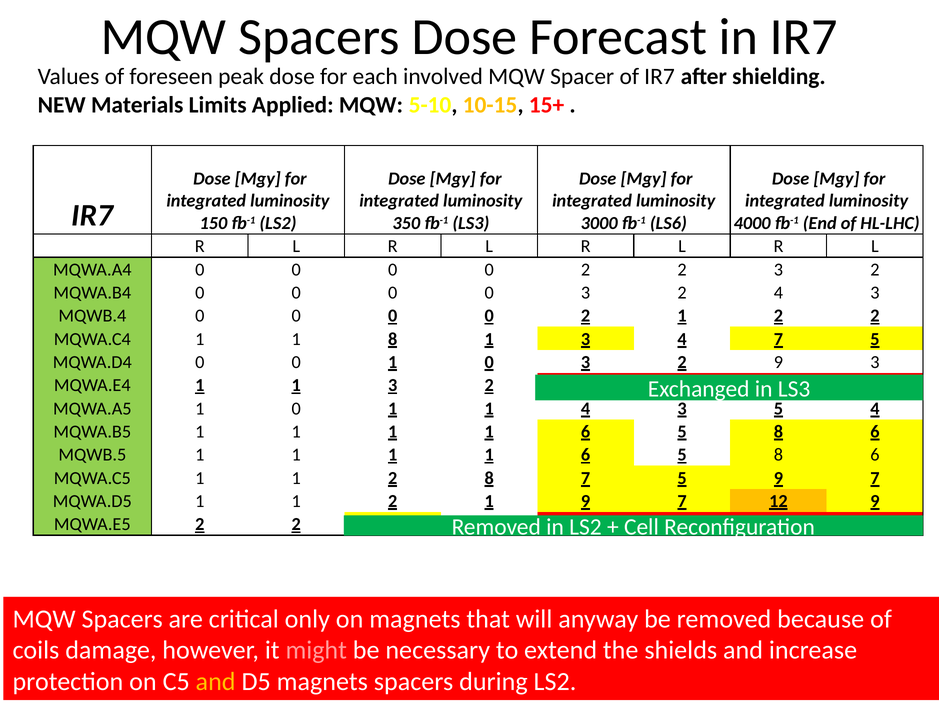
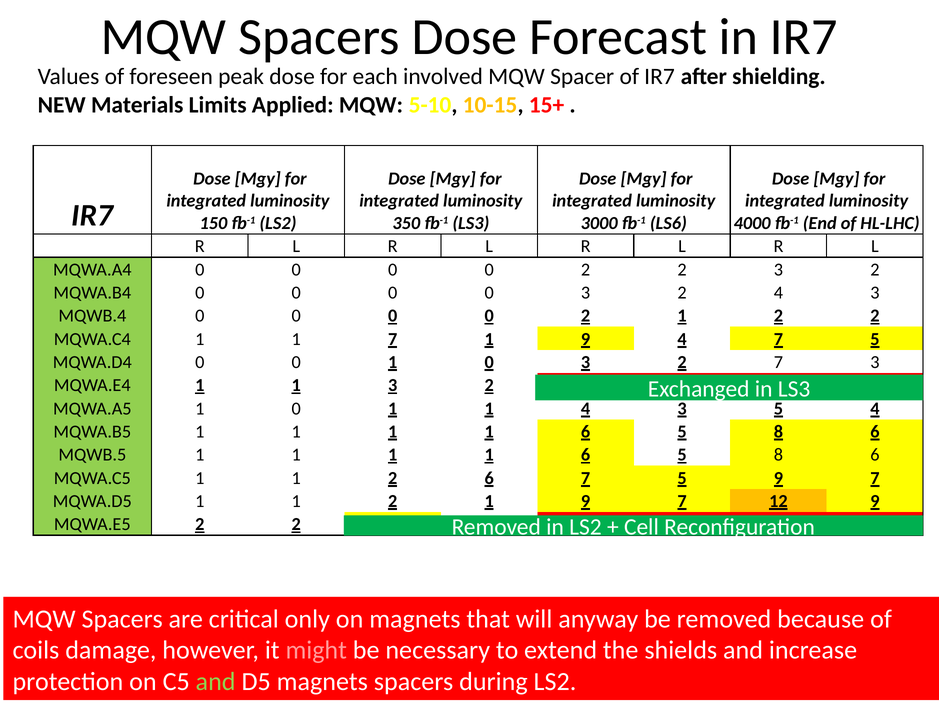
1 8: 8 -> 7 (393, 339)
3: 3 -> 9 (586, 339)
2 9: 9 -> 7 (778, 362)
2 8: 8 -> 6 (489, 477)
and colour: yellow -> light green (216, 681)
